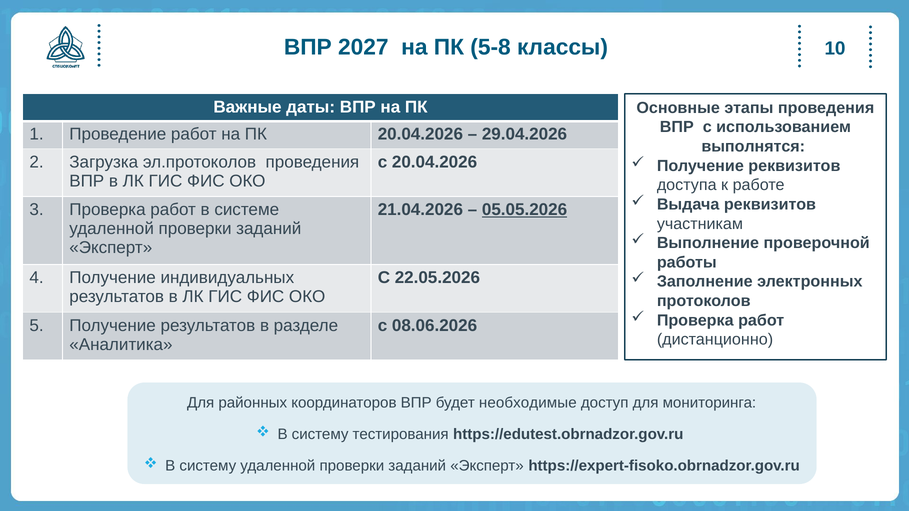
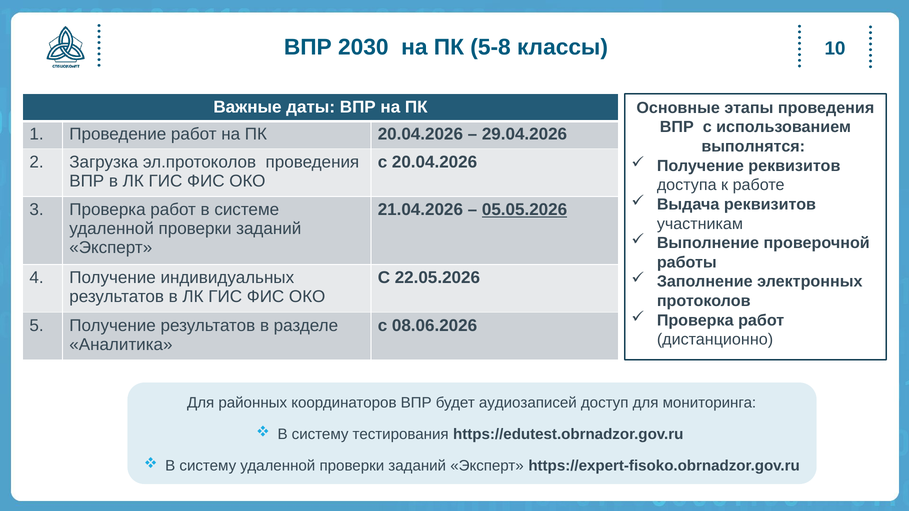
2027: 2027 -> 2030 (363, 47)
необходимые: необходимые -> аудиозаписей (528, 403)
